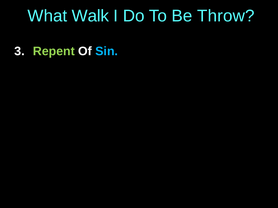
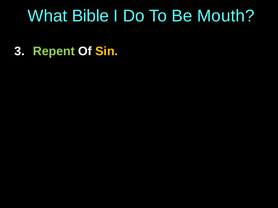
Walk: Walk -> Bible (90, 16)
Throw: Throw -> Mouth (226, 16)
Sin colour: light blue -> yellow (107, 51)
